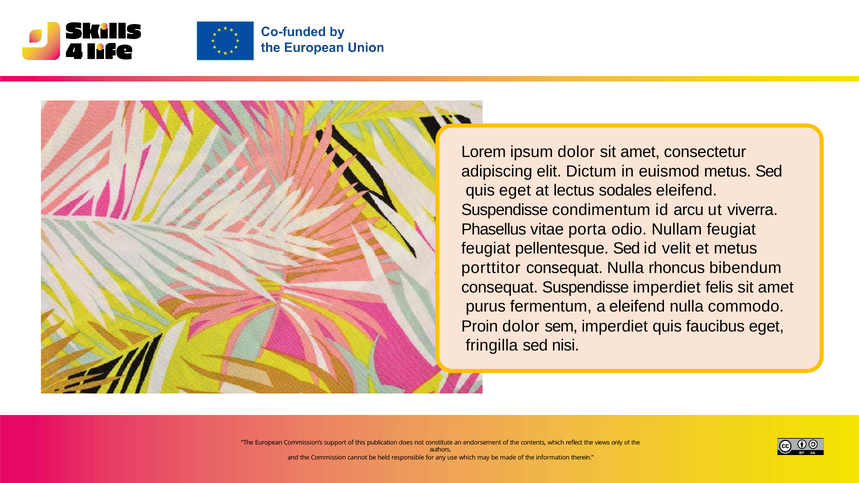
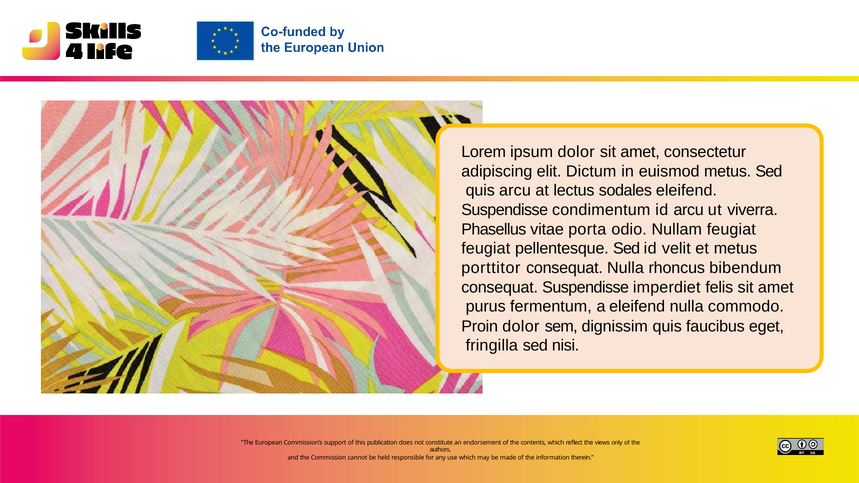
quis eget: eget -> arcu (515, 191)
sem imperdiet: imperdiet -> dignissim (615, 327)
